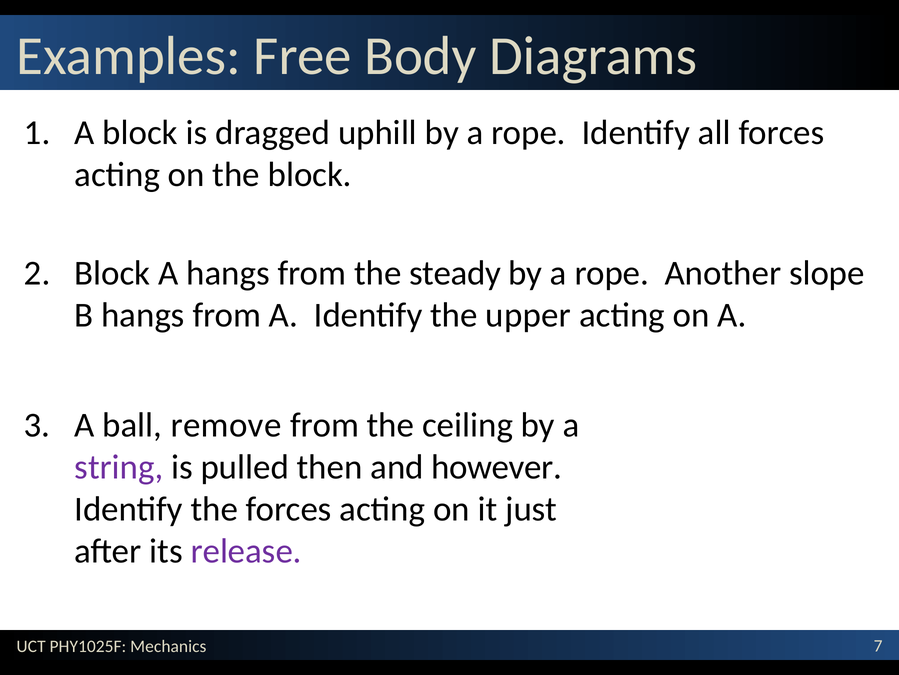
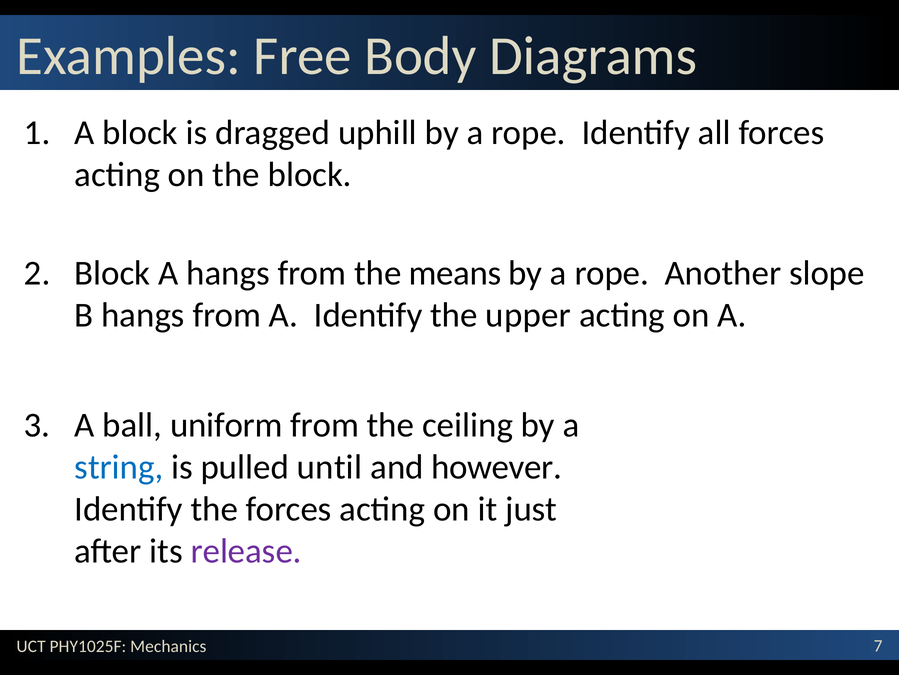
steady: steady -> means (455, 273)
remove: remove -> uniform (226, 425)
string colour: purple -> blue (119, 467)
then: then -> until (330, 467)
